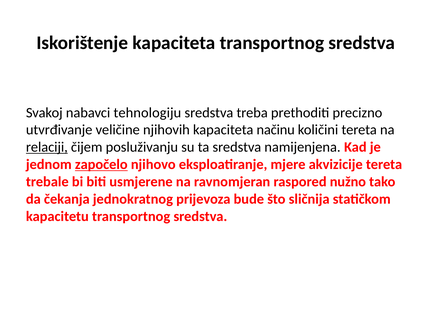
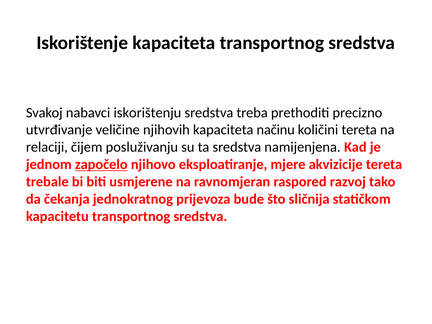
tehnologiju: tehnologiju -> iskorištenju (147, 113)
relaciji underline: present -> none (47, 147)
nužno: nužno -> razvoj (348, 182)
